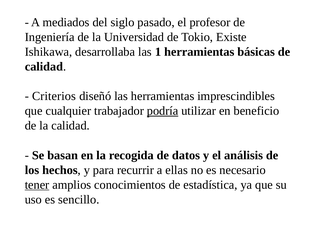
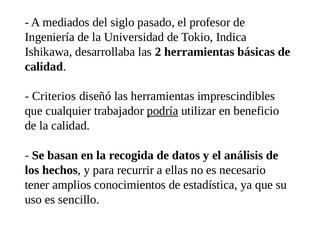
Existe: Existe -> Indica (231, 37)
1: 1 -> 2 (158, 52)
tener underline: present -> none (37, 185)
